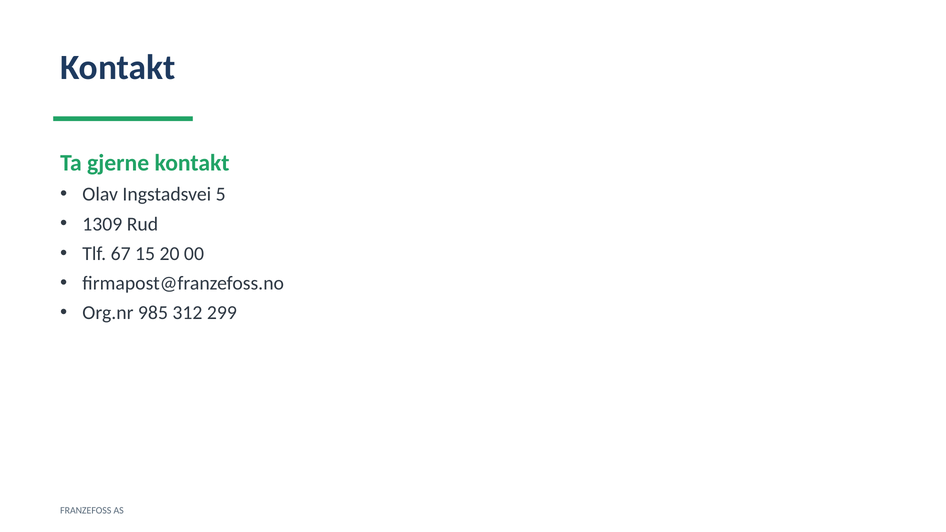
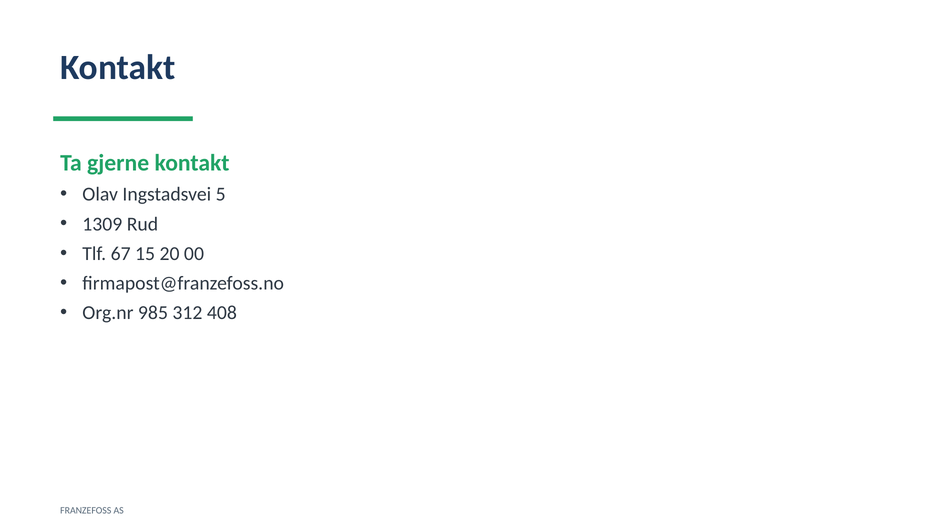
299: 299 -> 408 (222, 313)
